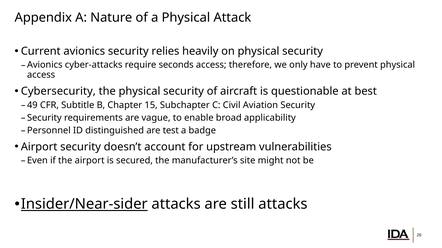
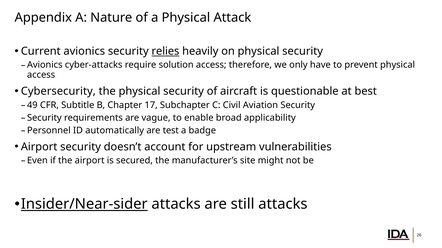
relies underline: none -> present (165, 51)
seconds: seconds -> solution (176, 65)
15: 15 -> 17 (151, 105)
distinguished: distinguished -> automatically (115, 131)
